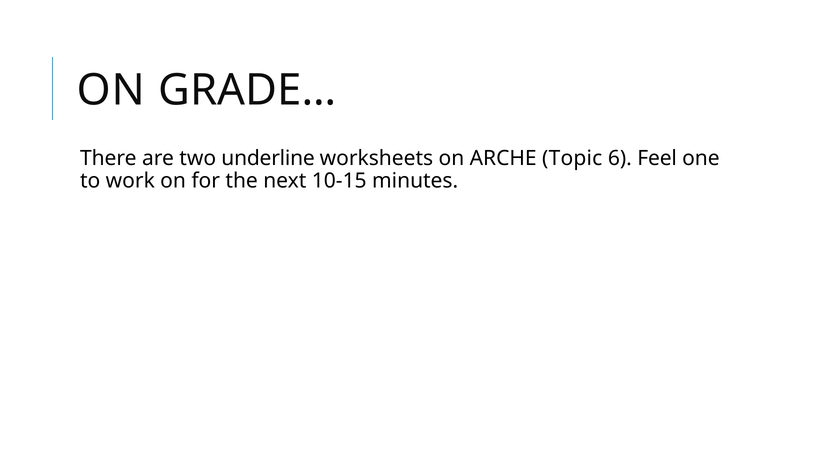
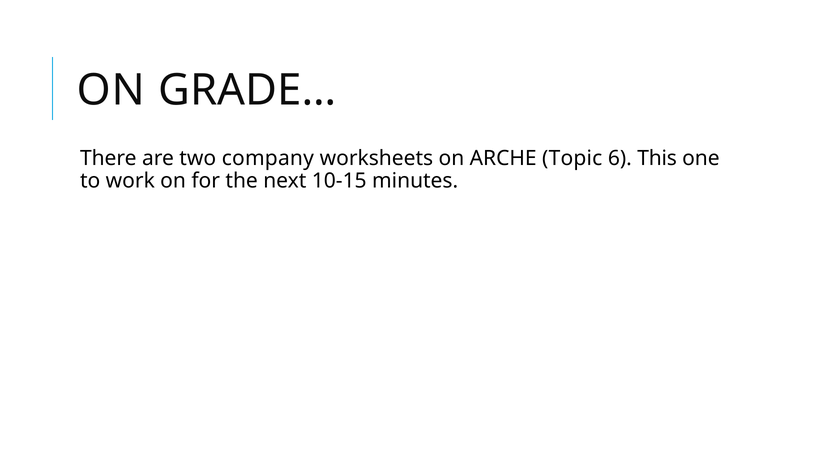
underline: underline -> company (268, 158)
Feel: Feel -> This (657, 158)
